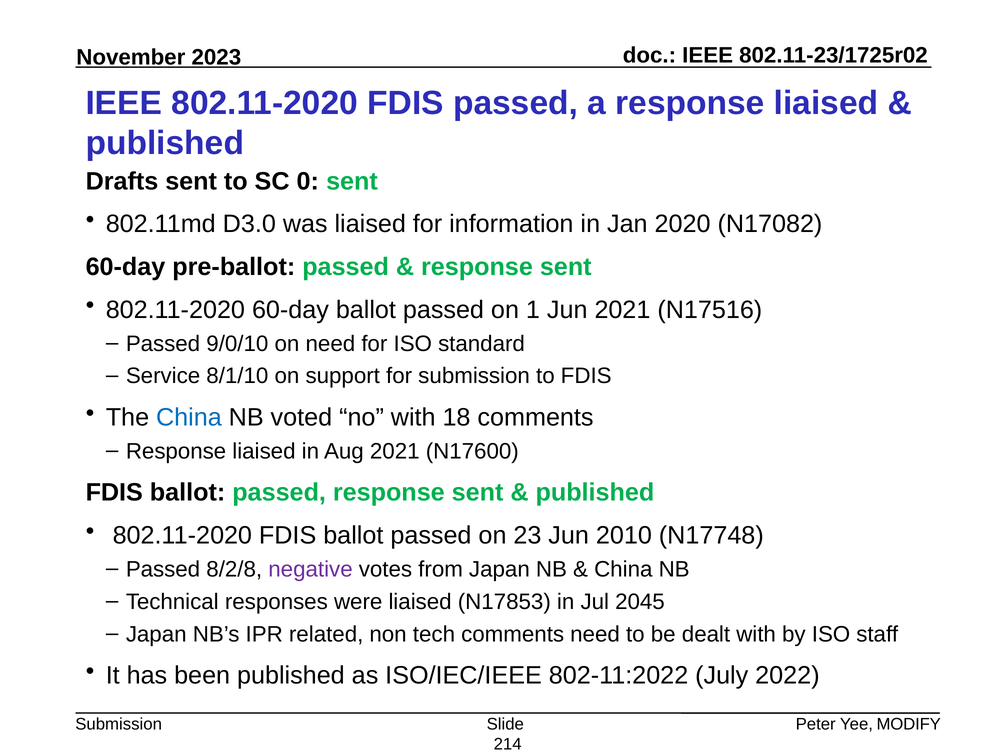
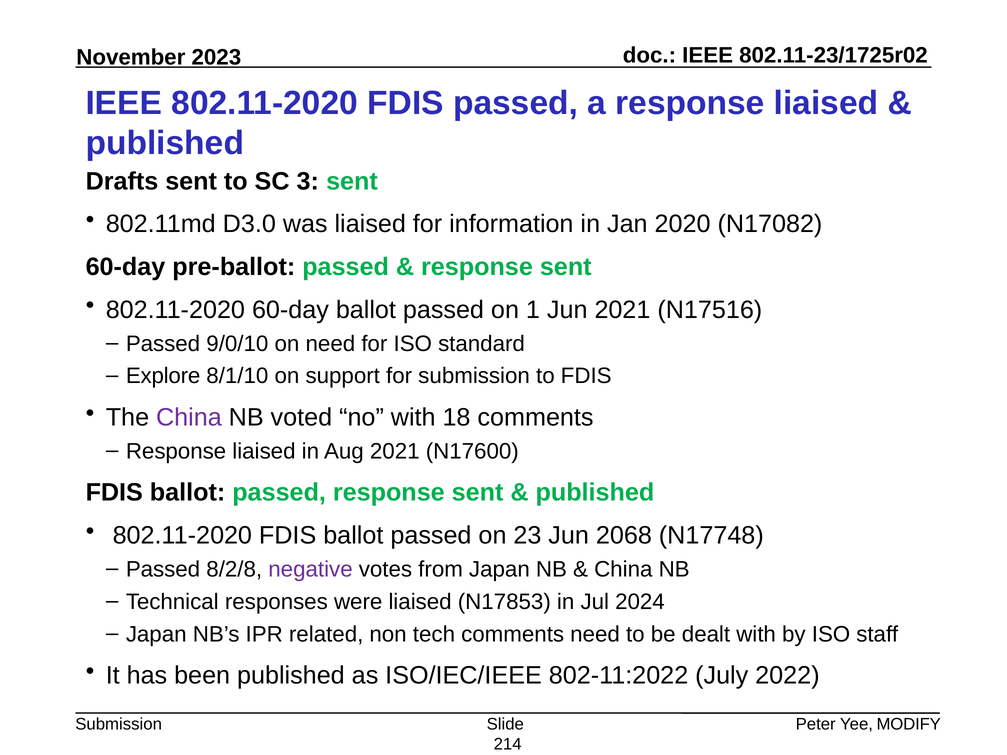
0: 0 -> 3 (308, 181)
Service: Service -> Explore (163, 376)
China colour: blue -> purple (189, 418)
2010: 2010 -> 2068 (624, 536)
2045: 2045 -> 2024 (640, 602)
